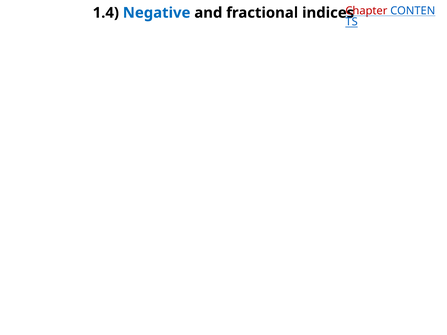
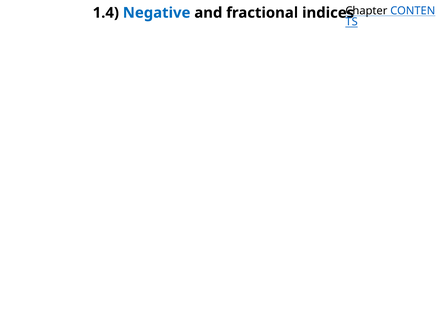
Chapter colour: red -> black (366, 11)
